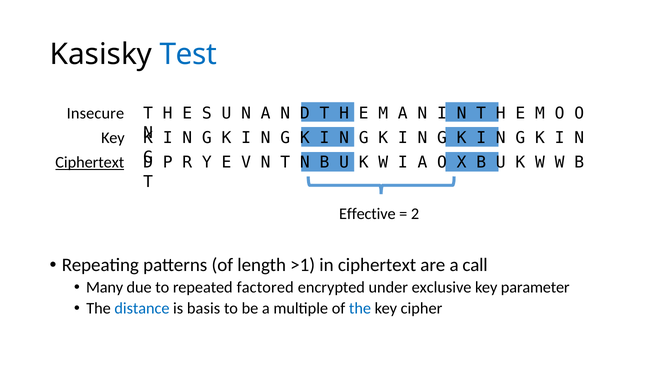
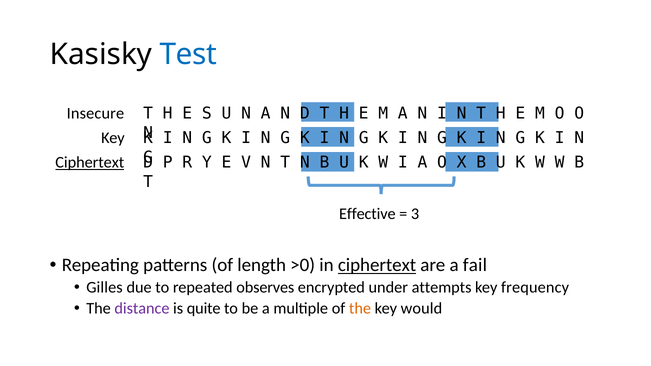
2: 2 -> 3 (415, 214)
>1: >1 -> >0 (303, 265)
ciphertext underline: none -> present (377, 265)
call: call -> fail (475, 265)
Many: Many -> Gilles (104, 288)
factored: factored -> observes (265, 288)
exclusive: exclusive -> attempts (442, 288)
parameter: parameter -> frequency (535, 288)
distance colour: blue -> purple (142, 309)
basis: basis -> quite (204, 309)
the colour: blue -> orange (360, 309)
cipher: cipher -> would (421, 309)
